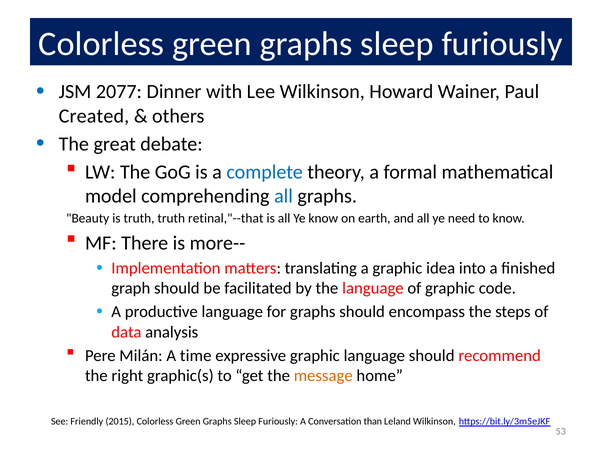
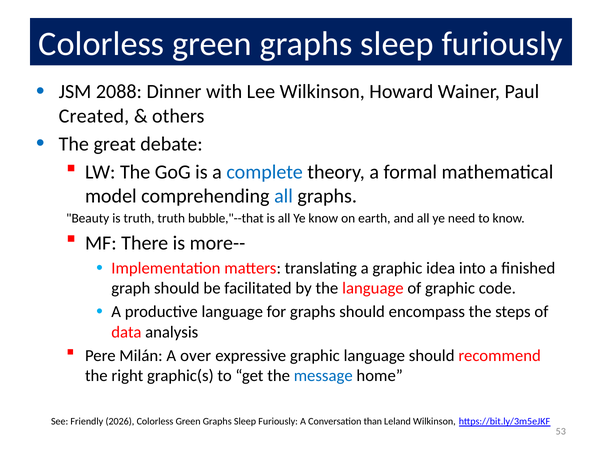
2077: 2077 -> 2088 (119, 92)
retinal,"--that: retinal,"--that -> bubble,"--that (226, 218)
time: time -> over (196, 355)
message colour: orange -> blue (323, 375)
2015: 2015 -> 2026 (120, 421)
